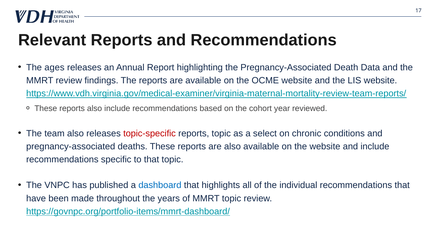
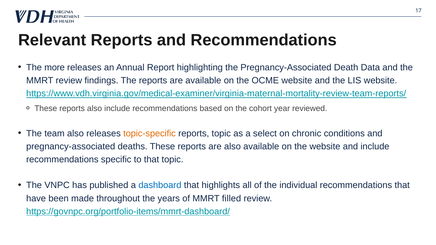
ages: ages -> more (55, 68)
topic-specific colour: red -> orange (150, 134)
MMRT topic: topic -> filled (232, 199)
